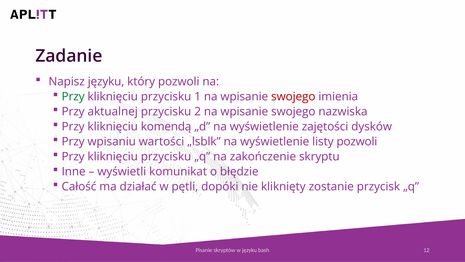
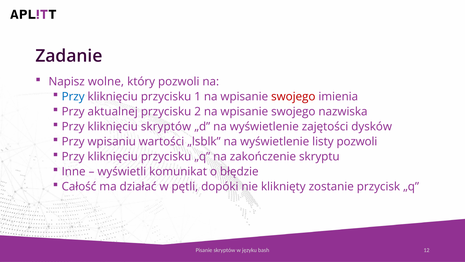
Napisz języku: języku -> wolne (106, 82)
Przy colour: green -> blue (73, 96)
kliknięciu komendą: komendą -> skryptów (166, 126)
